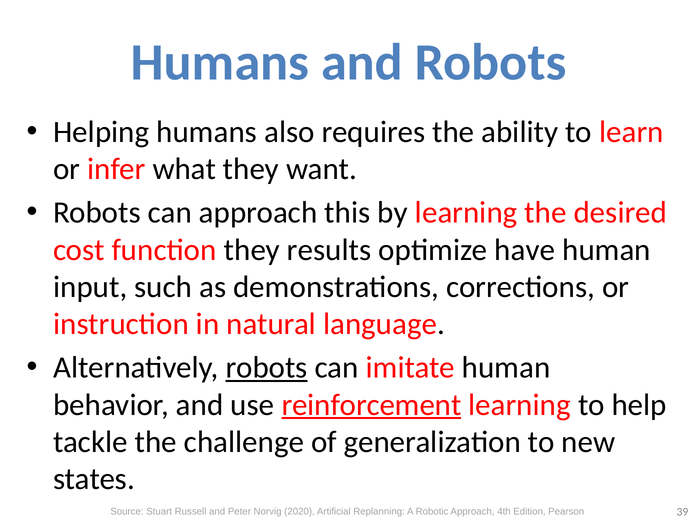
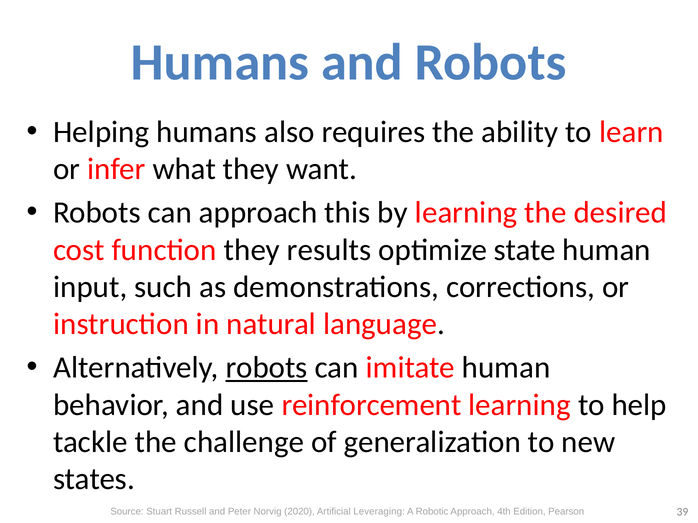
have: have -> state (525, 250)
reinforcement underline: present -> none (371, 405)
Replanning: Replanning -> Leveraging (379, 512)
